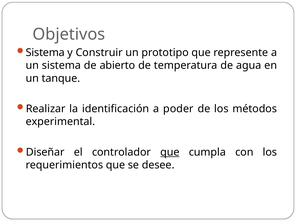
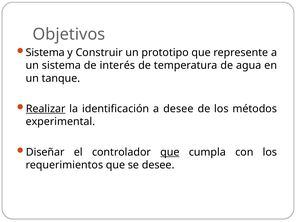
abierto: abierto -> interés (117, 65)
Realizar underline: none -> present (46, 109)
a poder: poder -> desee (178, 109)
